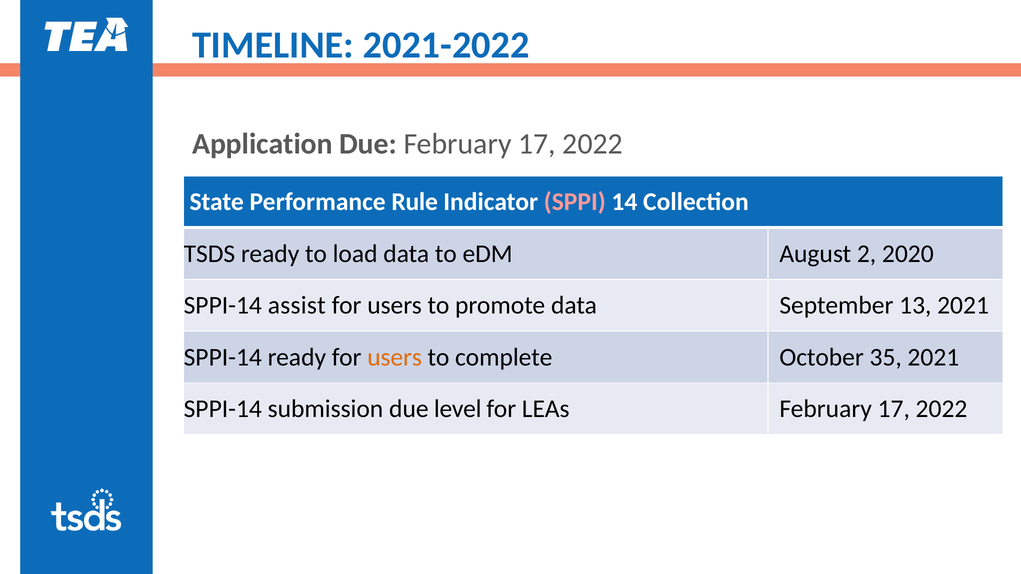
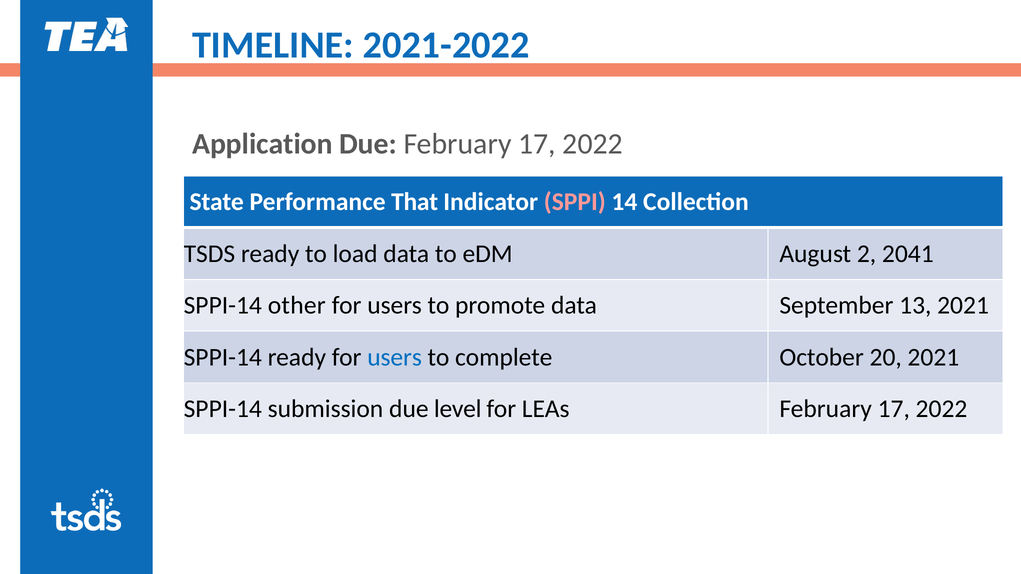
Rule: Rule -> That (415, 202)
2020: 2020 -> 2041 (908, 254)
assist: assist -> other (297, 306)
users colour: orange -> blue (395, 357)
35: 35 -> 20 (886, 357)
